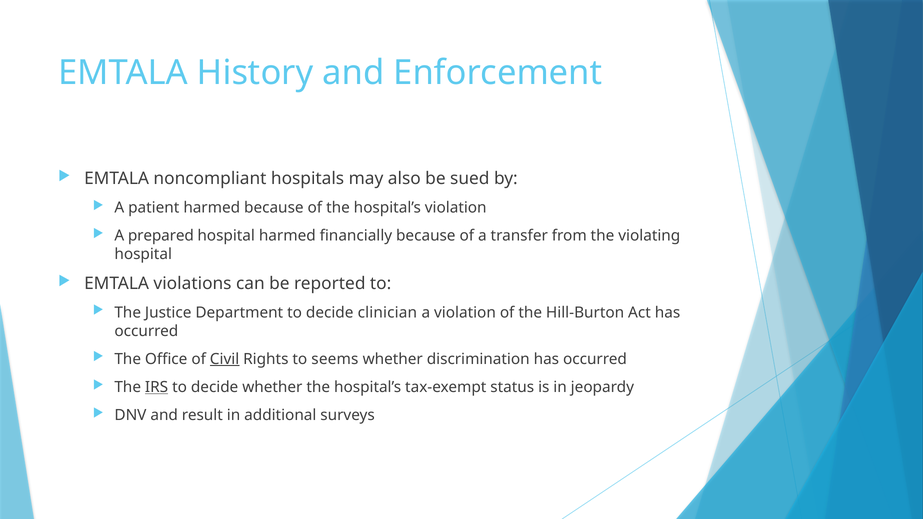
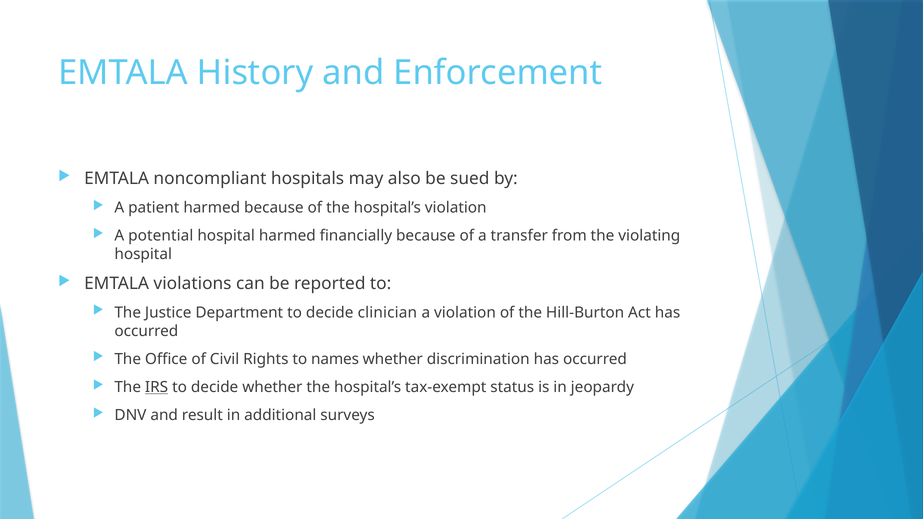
prepared: prepared -> potential (161, 236)
Civil underline: present -> none (225, 359)
seems: seems -> names (335, 359)
